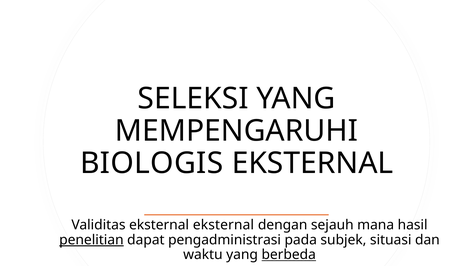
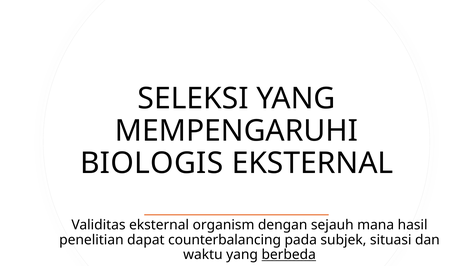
eksternal eksternal: eksternal -> organism (224, 225)
penelitian underline: present -> none (91, 240)
pengadministrasi: pengadministrasi -> counterbalancing (225, 240)
